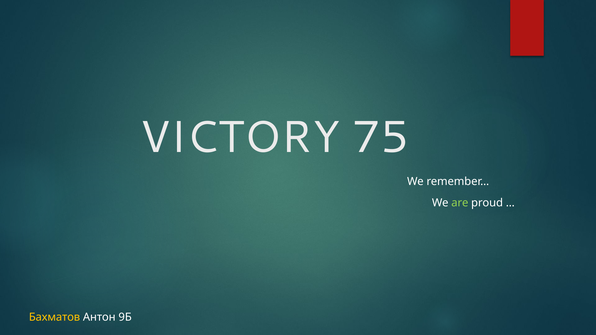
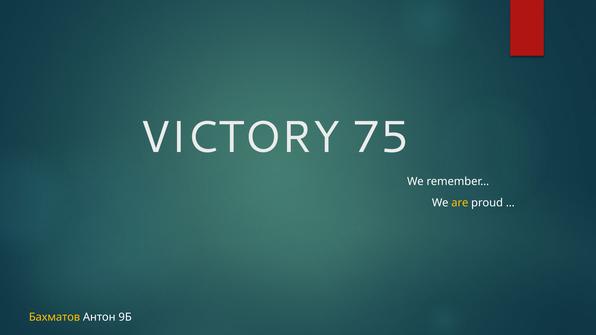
are colour: light green -> yellow (460, 203)
